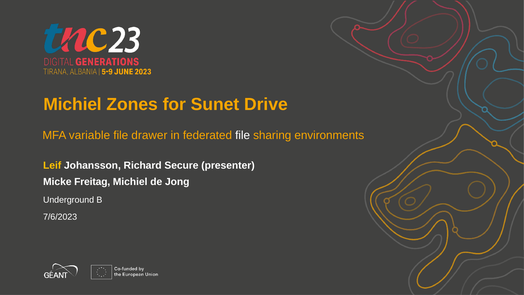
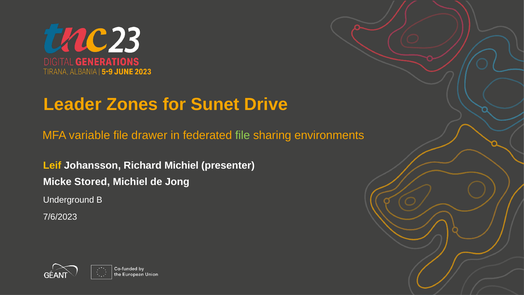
Michiel: Michiel -> Leader (73, 104)
file colour: white -> light green (243, 135)
Richard Secure: Secure -> Michiel (182, 165)
Freitag: Freitag -> Stored (92, 182)
